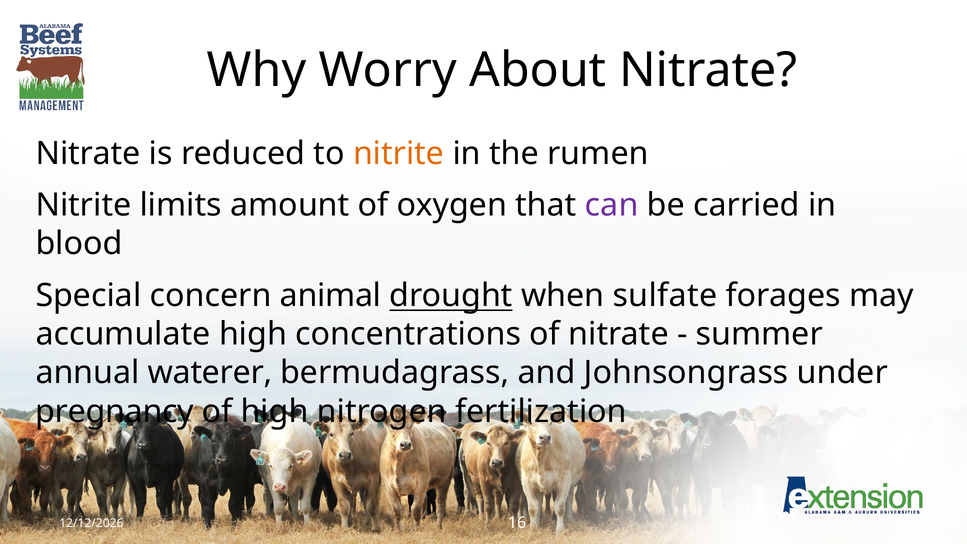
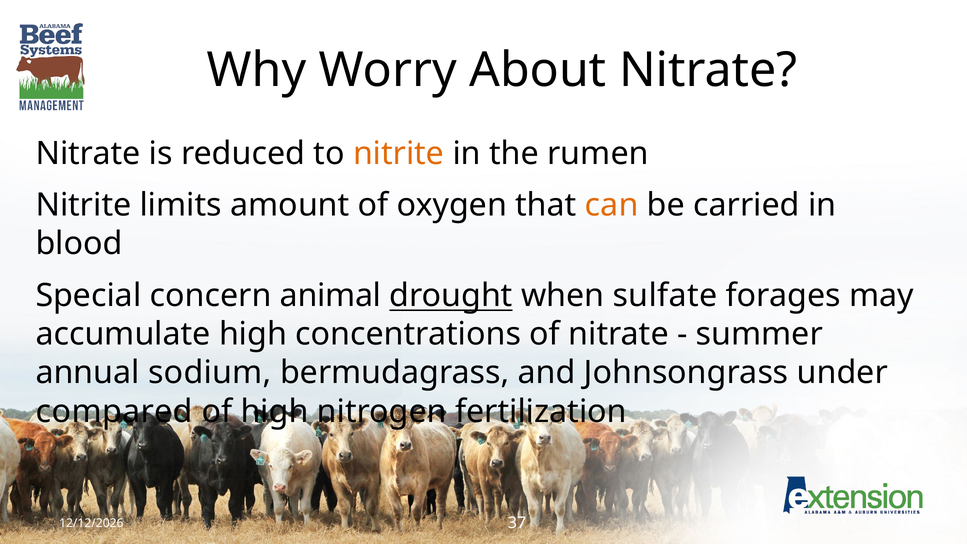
can colour: purple -> orange (612, 205)
waterer: waterer -> sodium (210, 373)
pregnancy: pregnancy -> compared (114, 411)
16: 16 -> 37 (517, 523)
